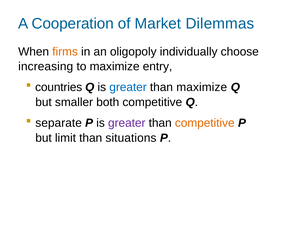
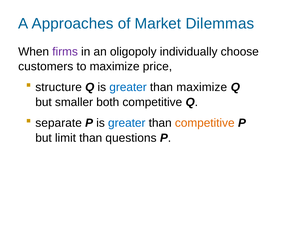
Cooperation: Cooperation -> Approaches (73, 24)
firms colour: orange -> purple (65, 52)
increasing: increasing -> customers (46, 67)
entry: entry -> price (157, 67)
countries: countries -> structure (59, 87)
greater colour: purple -> blue (127, 123)
situations: situations -> questions (131, 138)
